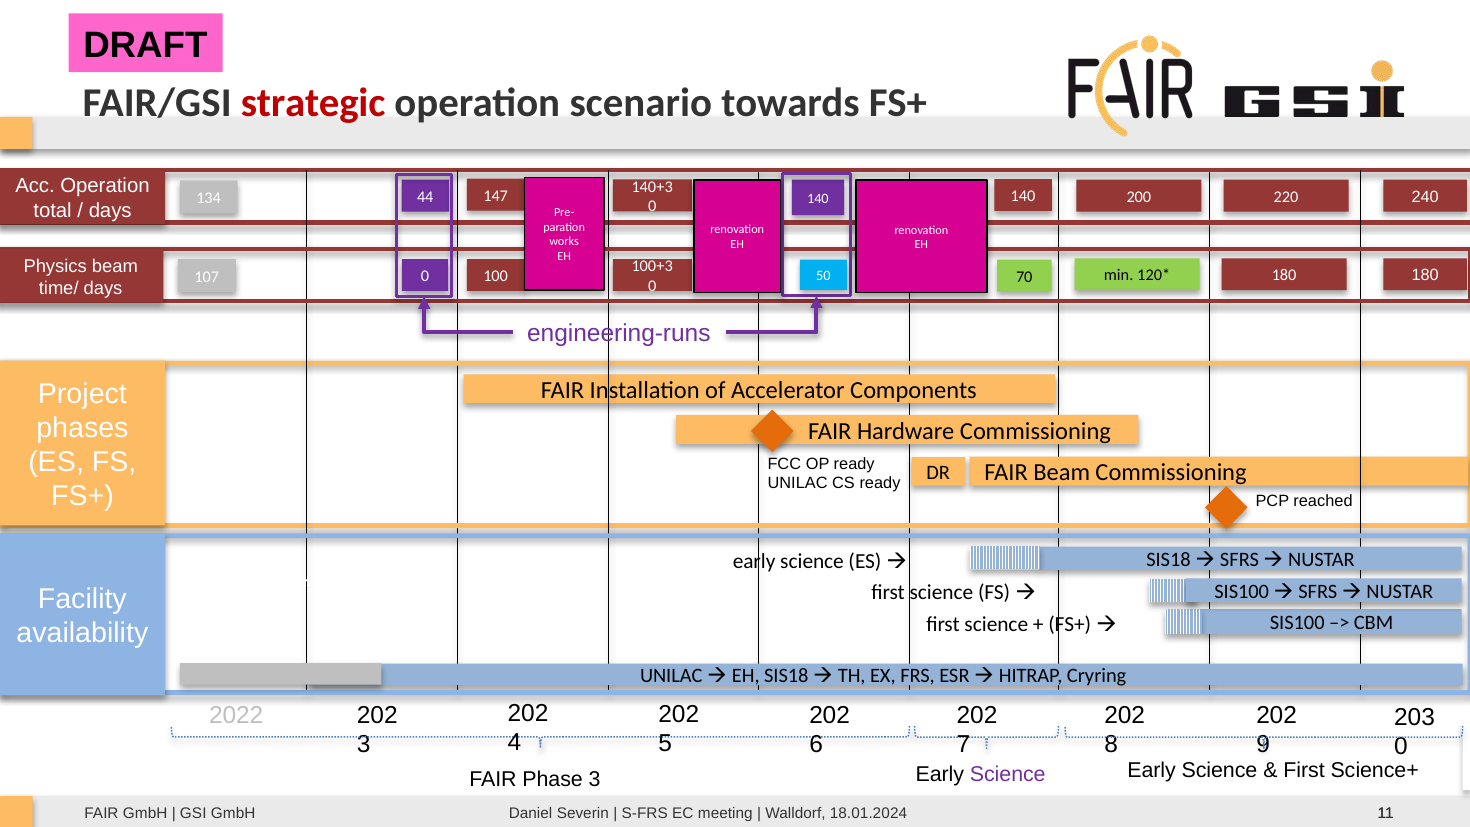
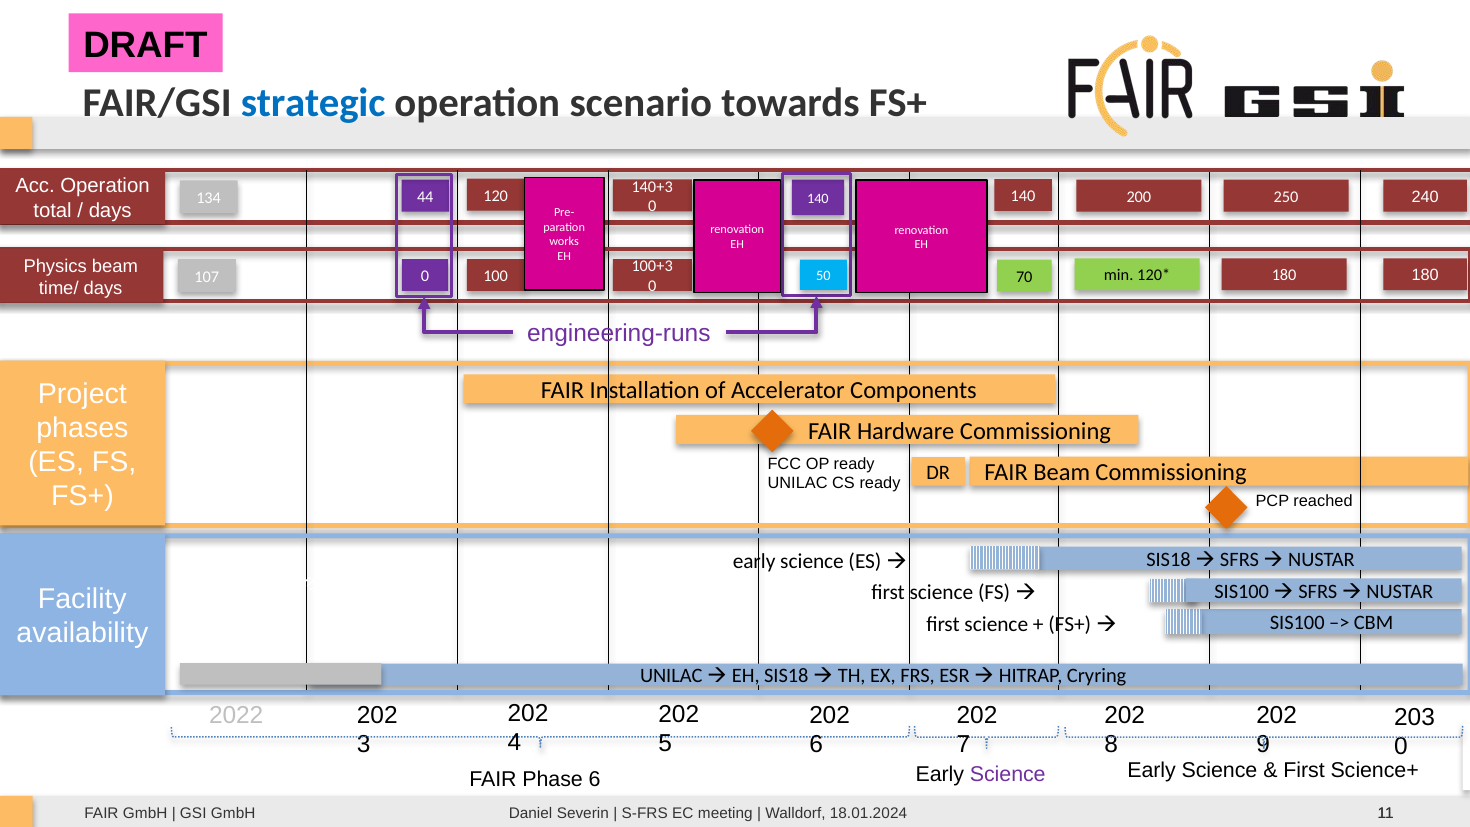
strategic colour: red -> blue (313, 103)
220: 220 -> 250 (1286, 197)
147: 147 -> 120 (496, 196)
Phase 3: 3 -> 6 (595, 780)
